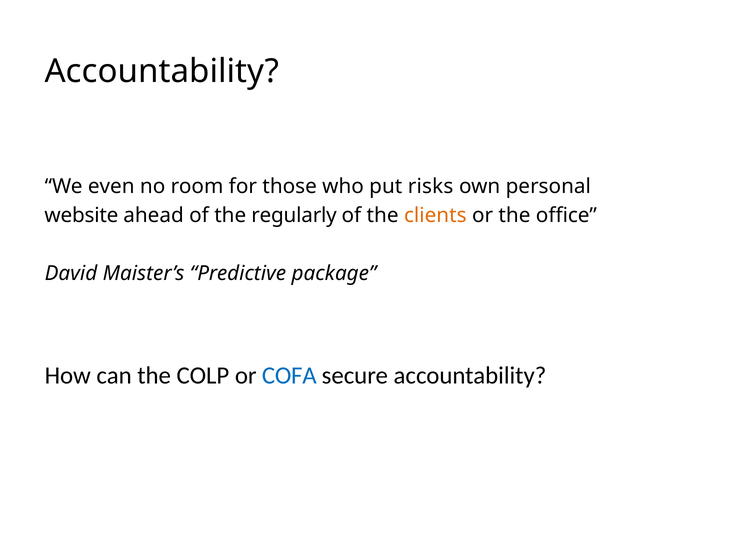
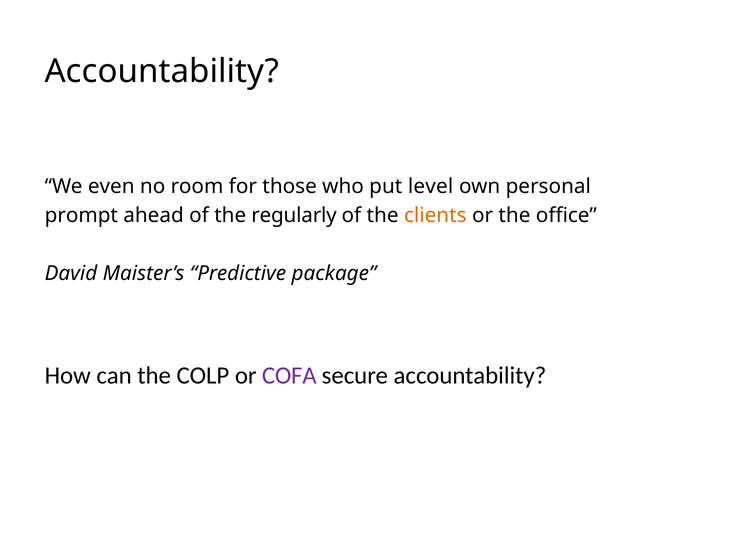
risks: risks -> level (431, 187)
website: website -> prompt (81, 216)
COFA colour: blue -> purple (289, 376)
